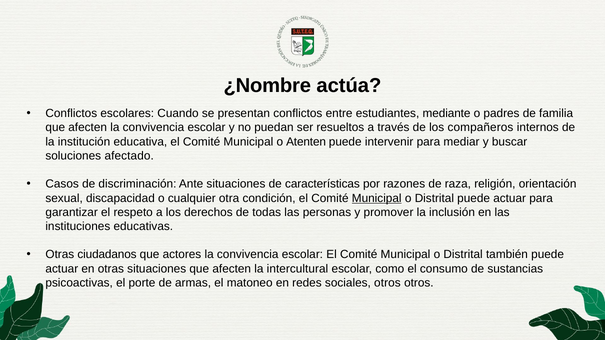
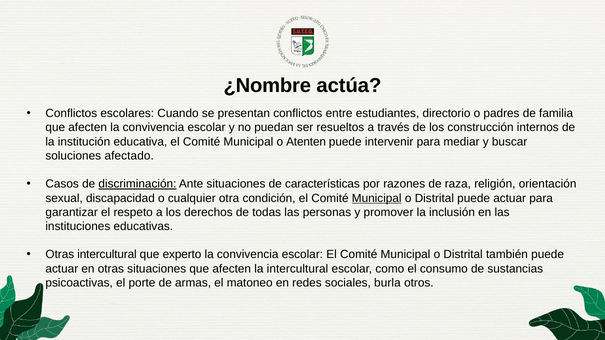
mediante: mediante -> directorio (447, 114)
compañeros: compañeros -> construcción (481, 128)
discriminación underline: none -> present (137, 184)
Otras ciudadanos: ciudadanos -> intercultural (107, 255)
actores: actores -> experto (182, 255)
sociales otros: otros -> burla (387, 283)
